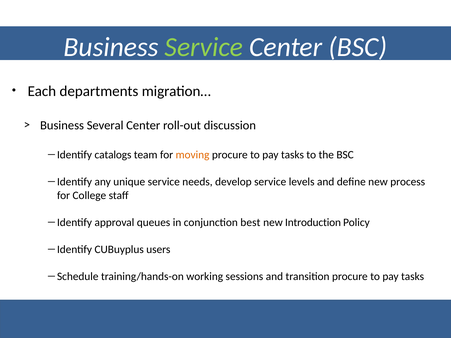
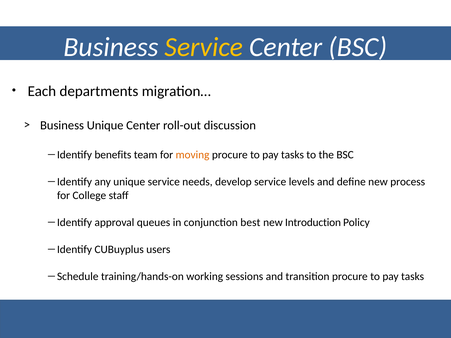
Service colour: light green -> yellow (204, 47)
Business Several: Several -> Unique (105, 126)
catalogs: catalogs -> benefits (113, 155)
